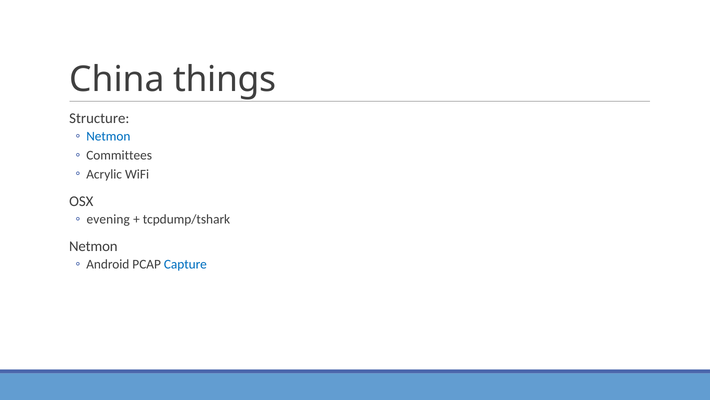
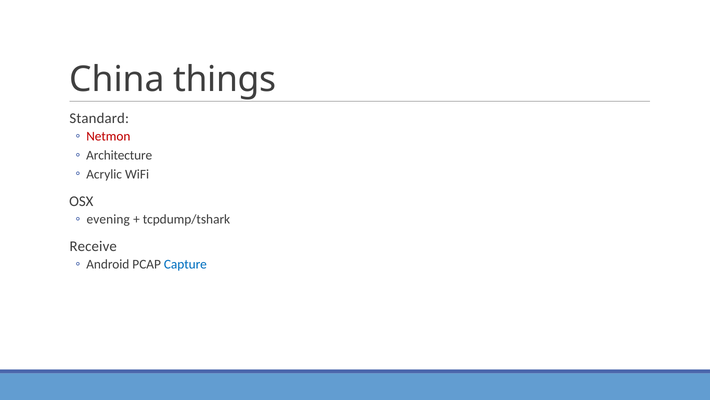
Structure: Structure -> Standard (99, 118)
Netmon colour: blue -> red (108, 136)
Committees: Committees -> Architecture (119, 155)
Netmon: Netmon -> Receive (93, 246)
